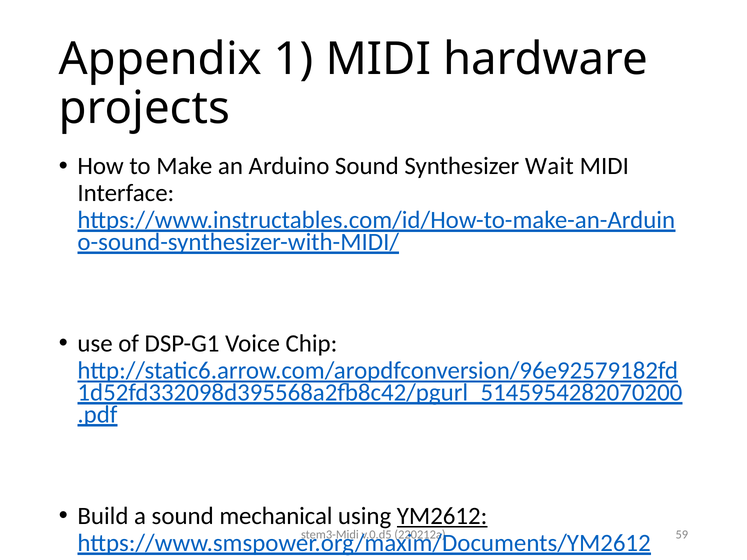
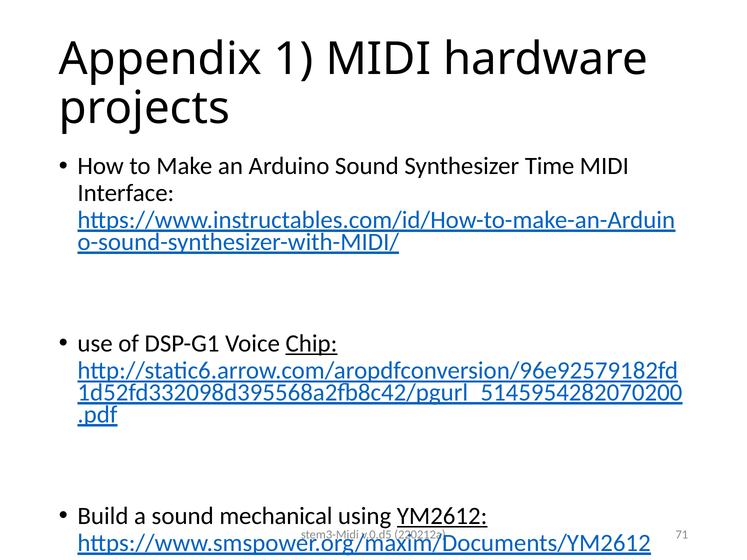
Wait: Wait -> Time (550, 166)
Chip underline: none -> present (311, 344)
59: 59 -> 71 (682, 535)
